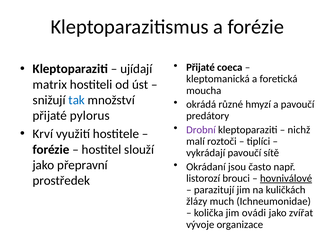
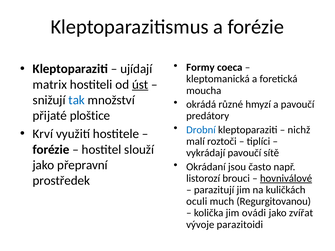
Přijaté: Přijaté -> Formy (200, 67)
úst underline: none -> present (140, 85)
pylorus: pylorus -> ploštice (90, 116)
Drobní colour: purple -> blue (201, 130)
žlázy: žlázy -> oculi (197, 202)
Ichneumonidae: Ichneumonidae -> Regurgitovanou (274, 202)
organizace: organizace -> parazitoidi (240, 225)
